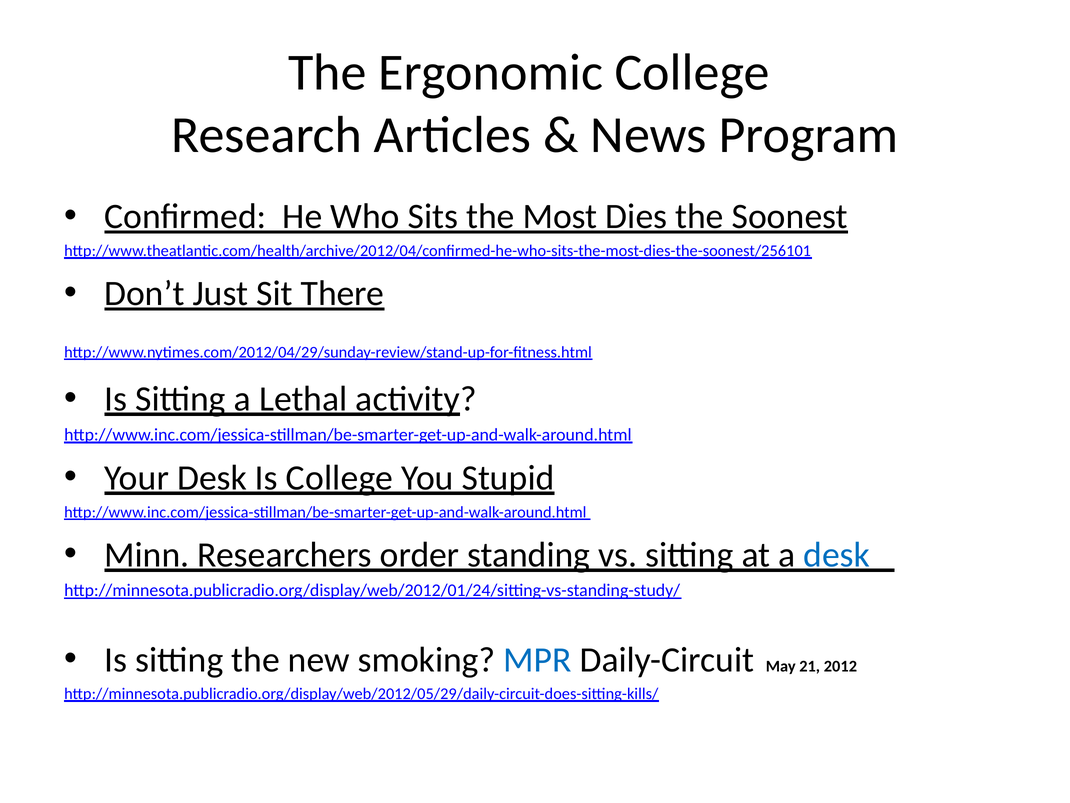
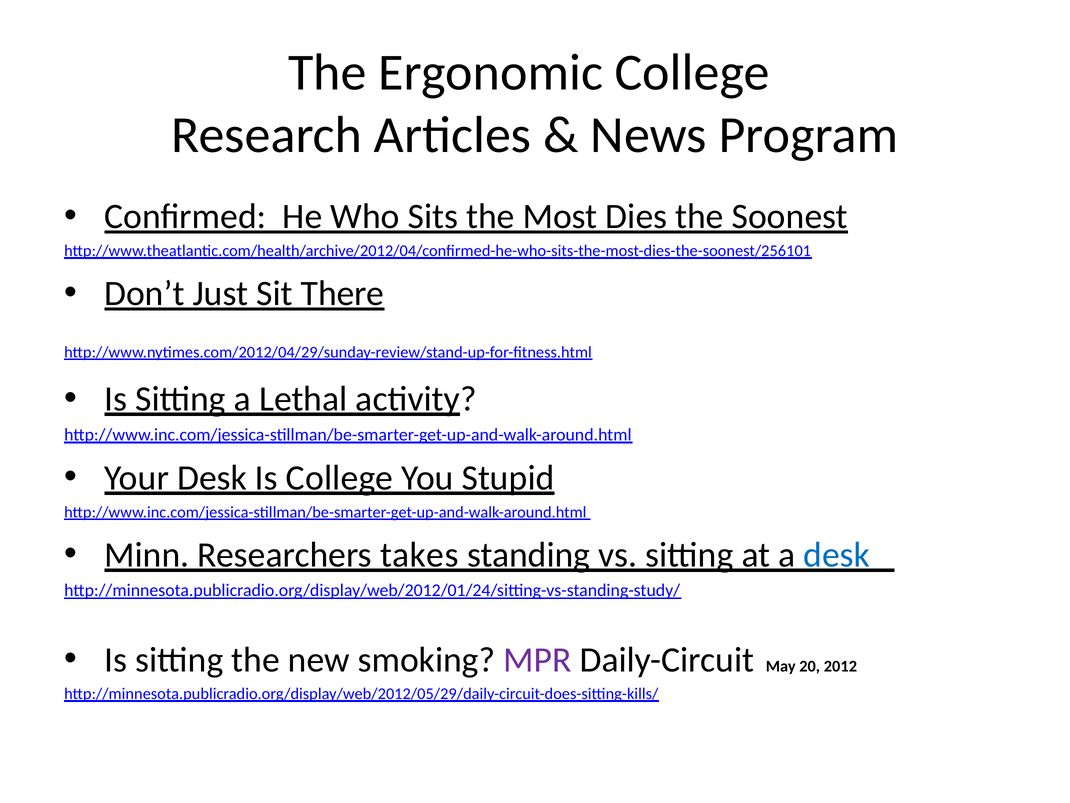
order: order -> takes (419, 555)
MPR colour: blue -> purple (537, 660)
21: 21 -> 20 (810, 666)
